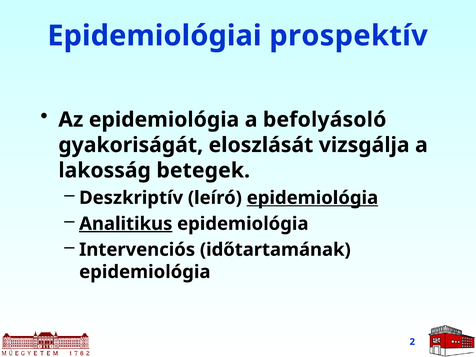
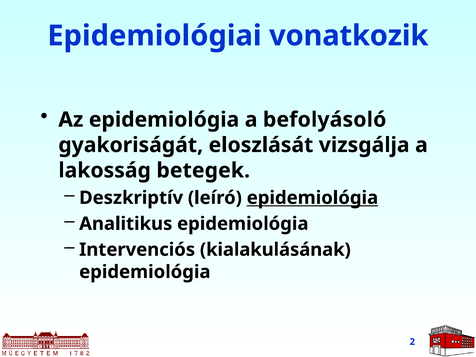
prospektív: prospektív -> vonatkozik (349, 36)
Analitikus underline: present -> none (126, 224)
időtartamának: időtartamának -> kialakulásának (275, 250)
